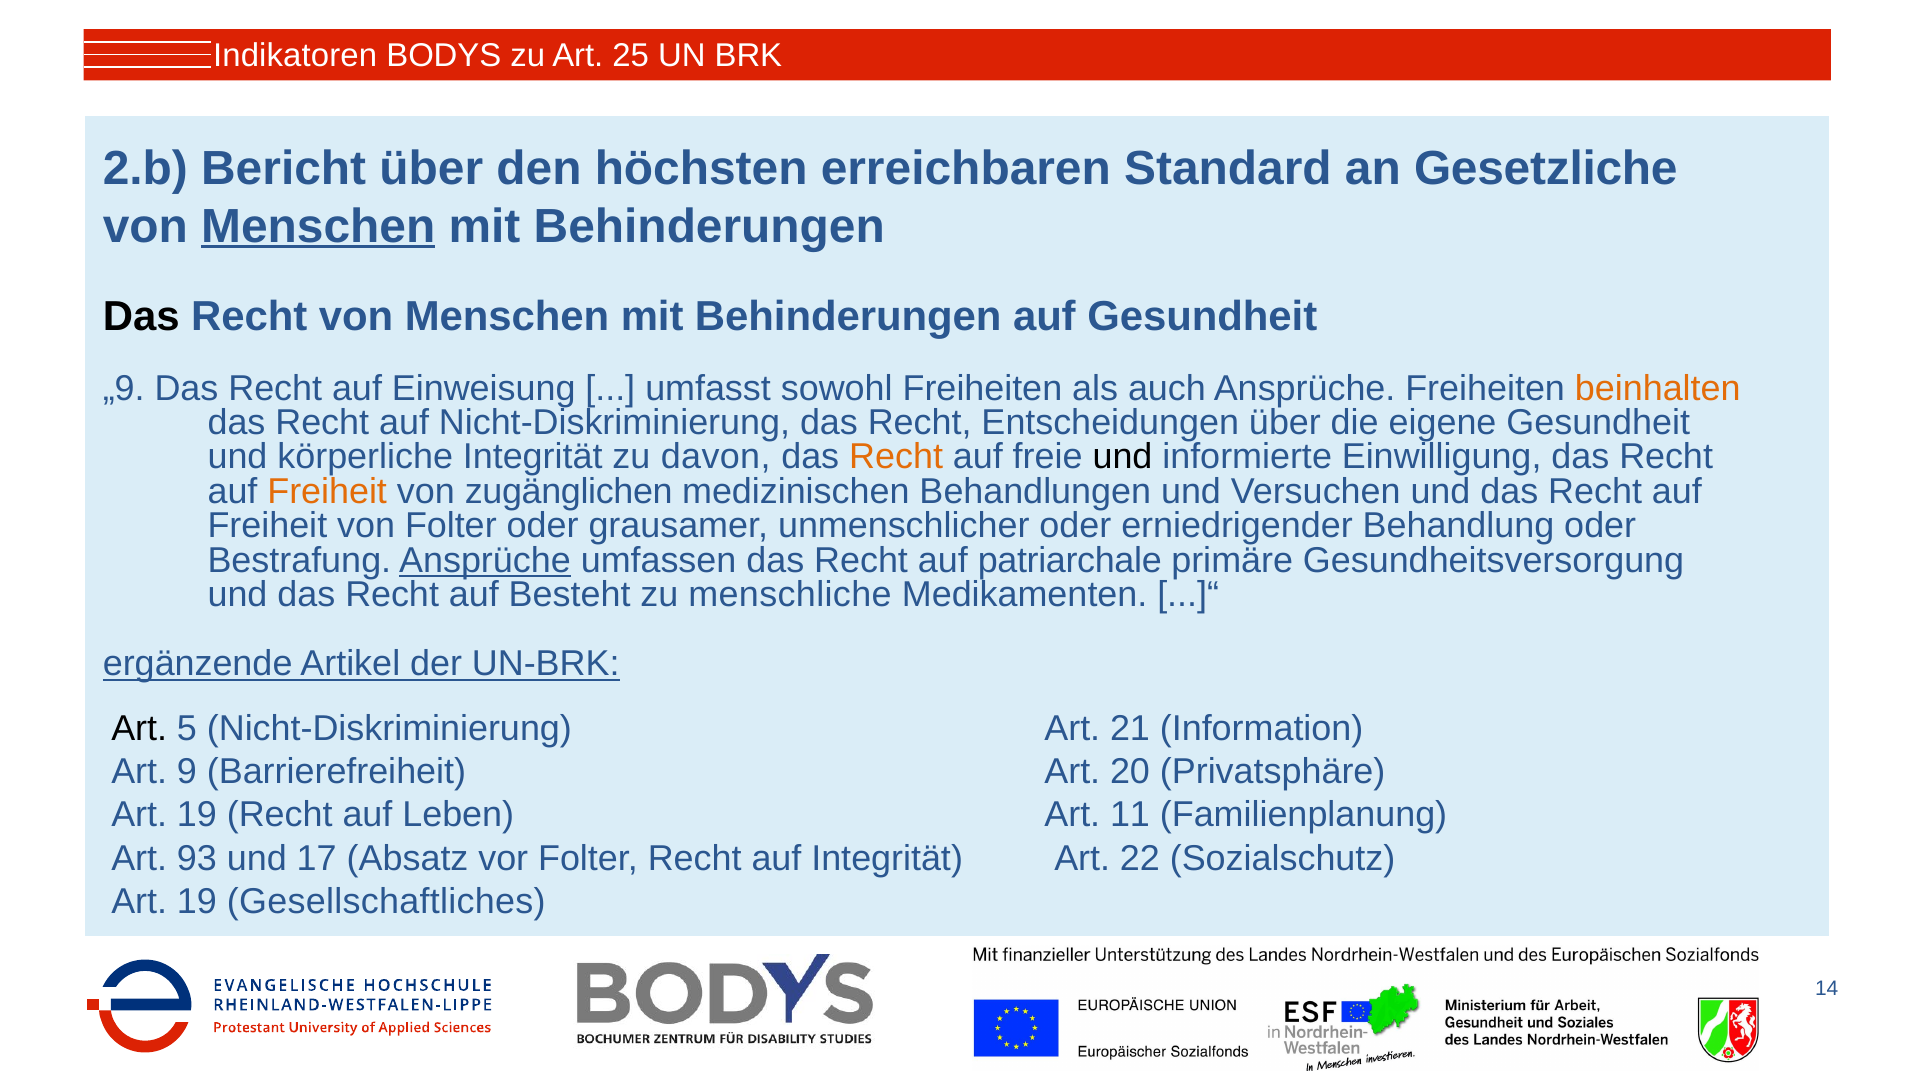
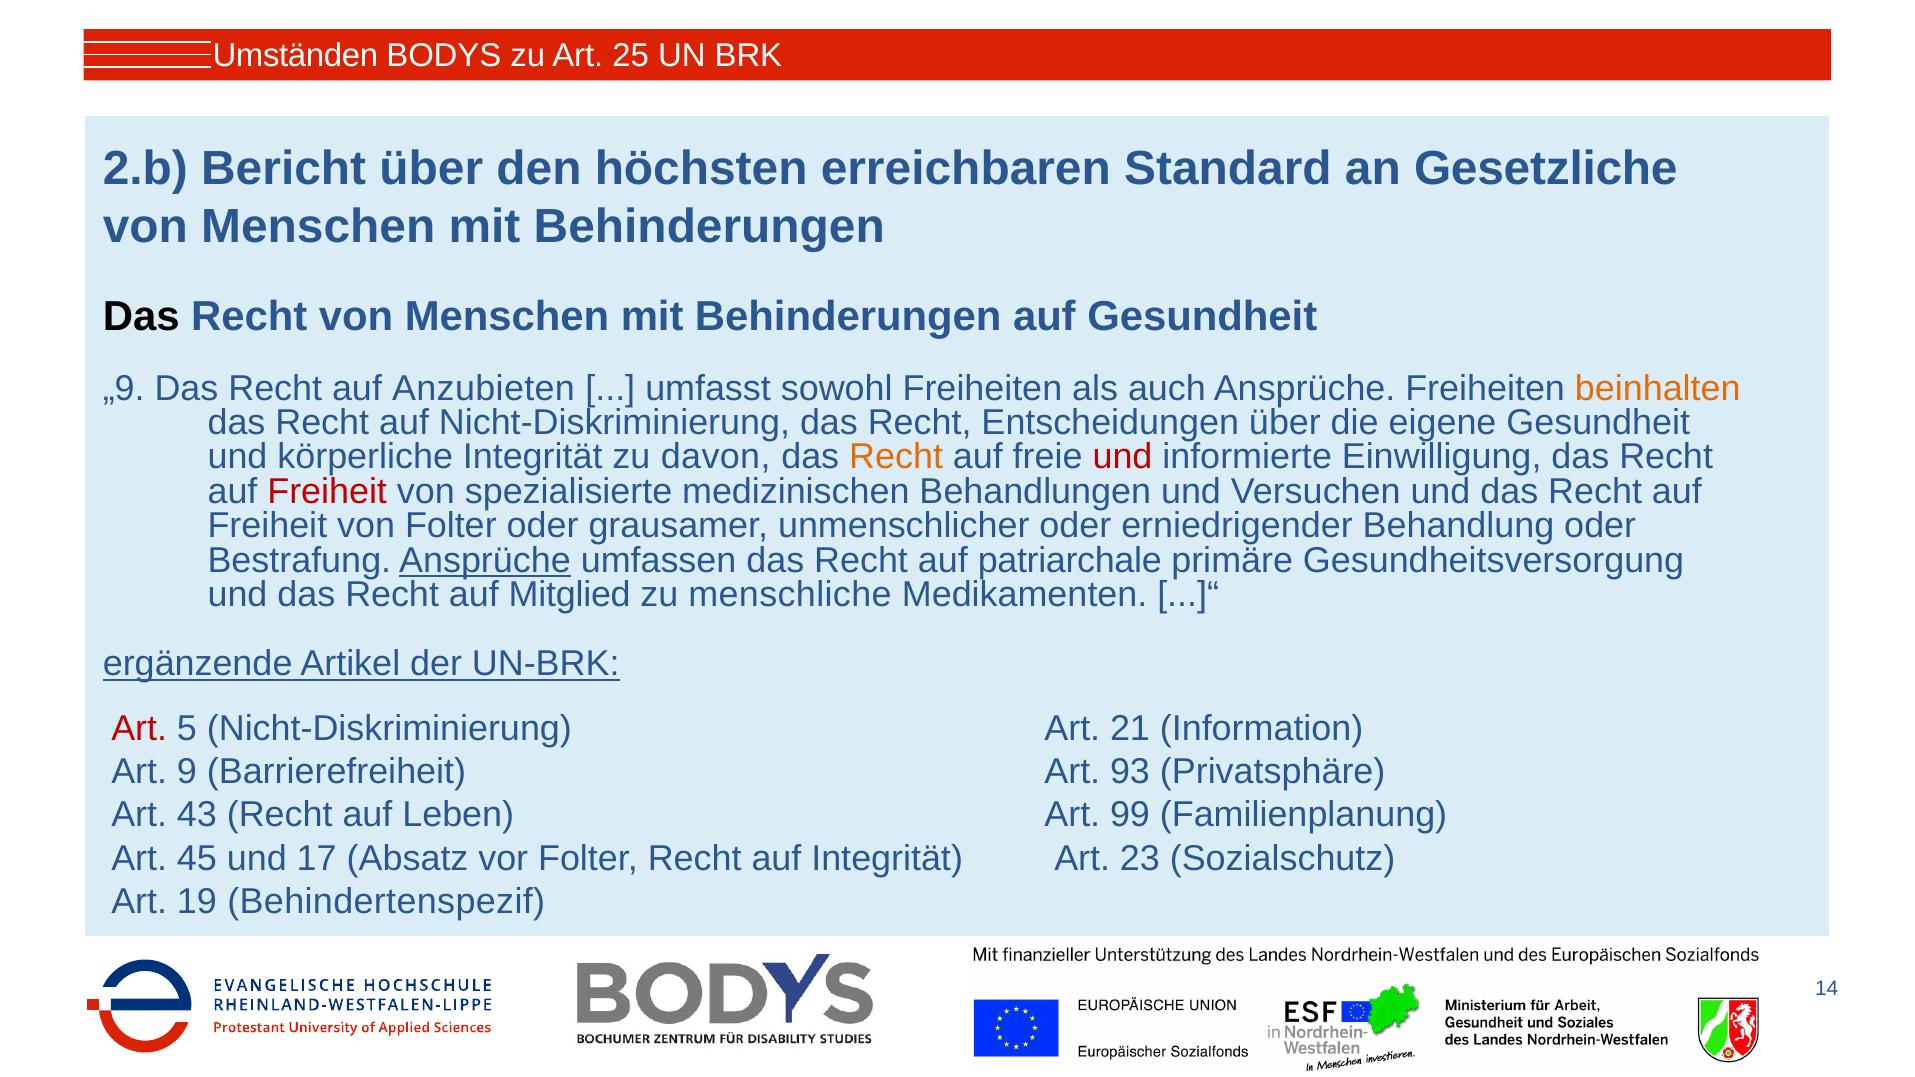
Indikatoren: Indikatoren -> Umständen (295, 56)
Menschen underline: present -> none (318, 226)
Einweisung: Einweisung -> Anzubieten (484, 388)
und colour: black -> red (1123, 457)
Freiheit colour: orange -> red (327, 492)
zugänglichen: zugänglichen -> spezialisierte (569, 492)
Besteht: Besteht -> Mitglied (570, 595)
Art colour: black -> red (139, 729)
20: 20 -> 93 (1130, 772)
19: 19 -> 43 (197, 815)
11: 11 -> 99 (1130, 815)
93: 93 -> 45 (197, 858)
22: 22 -> 23 (1140, 858)
Gesellschaftliches: Gesellschaftliches -> Behindertenspezif (386, 901)
